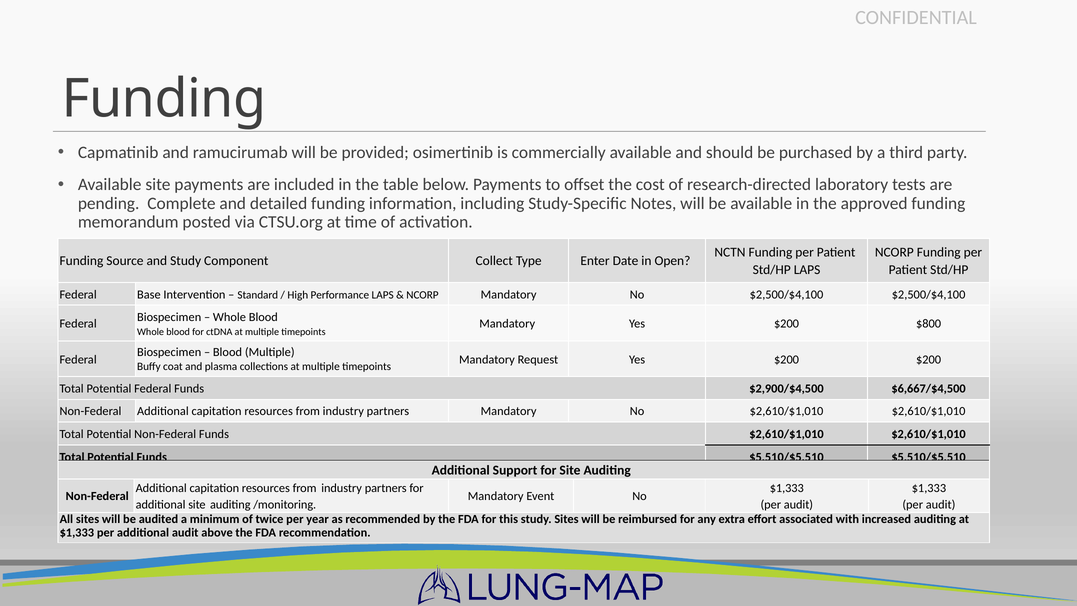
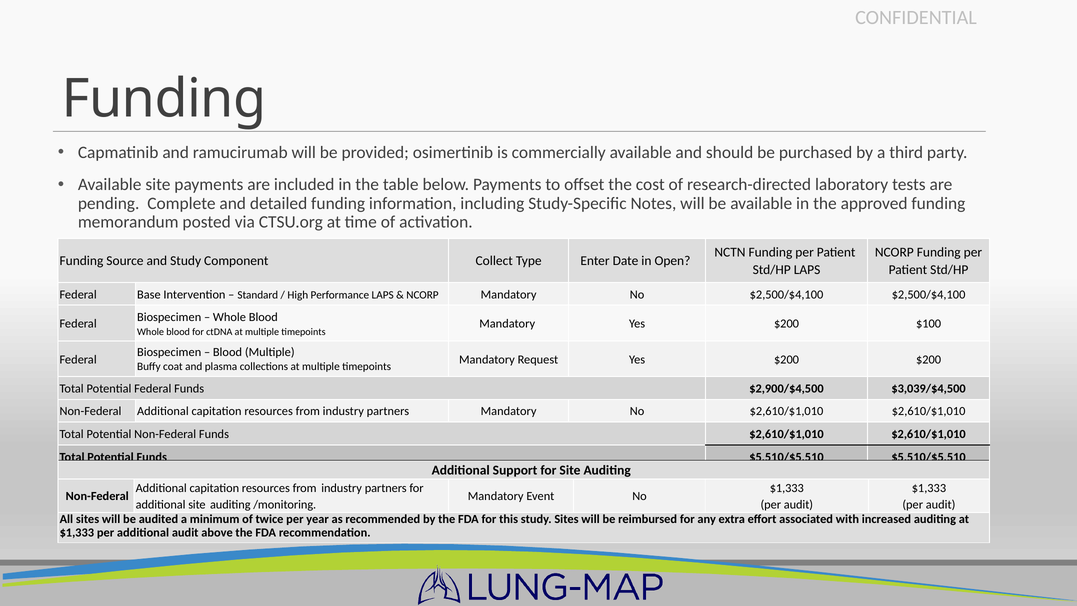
$800: $800 -> $100 (929, 324)
$6,667/$4,500: $6,667/$4,500 -> $3,039/$4,500 (929, 388)
